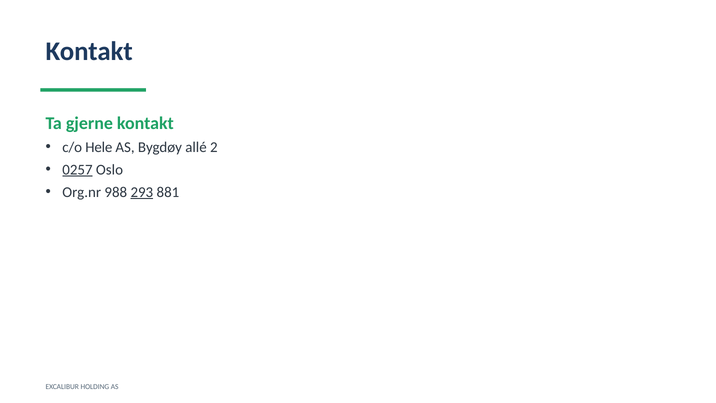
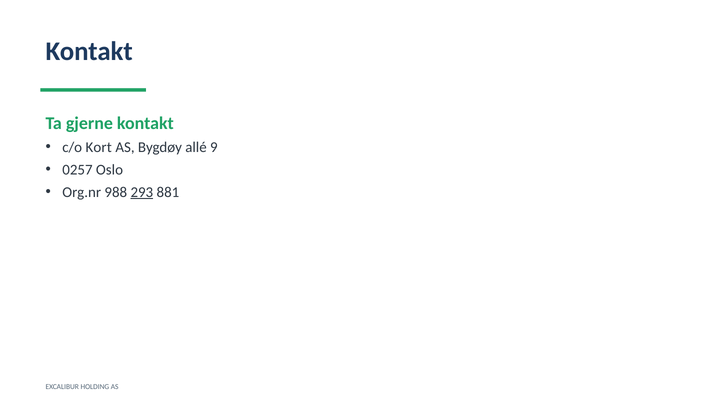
Hele: Hele -> Kort (99, 147)
2: 2 -> 9 (214, 147)
0257 underline: present -> none (77, 170)
